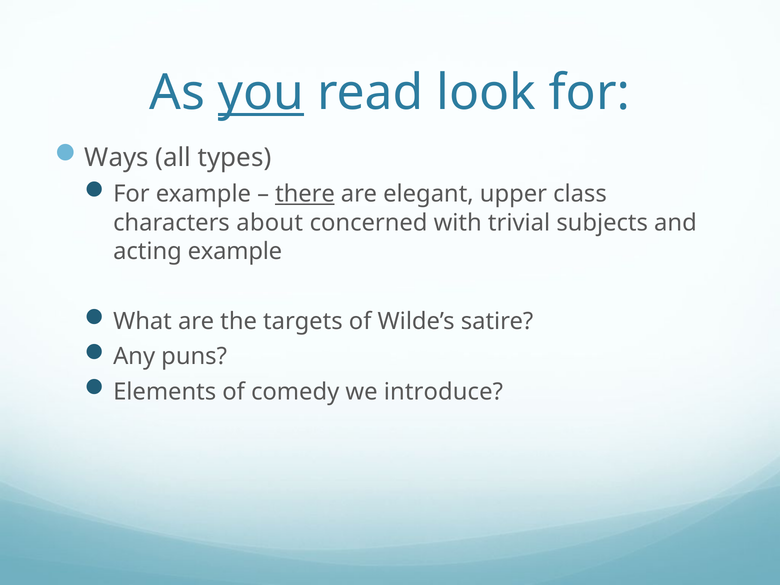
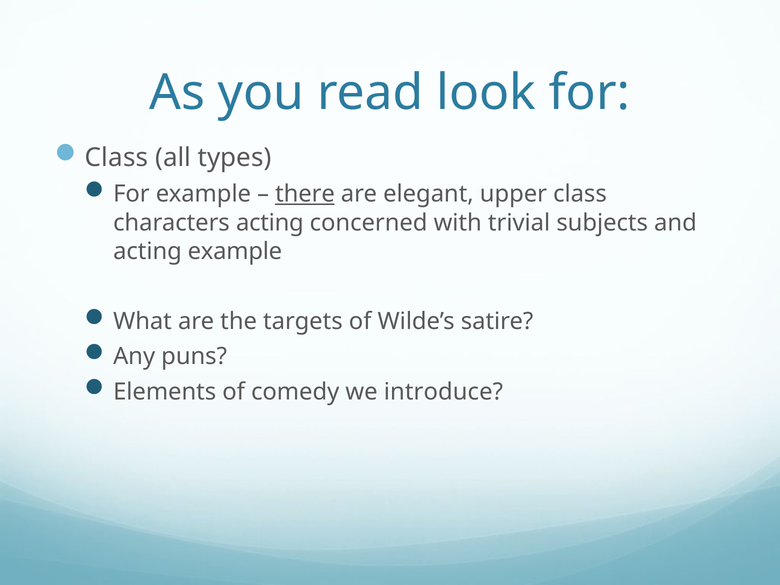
you underline: present -> none (261, 93)
Ways: Ways -> Class (116, 158)
characters about: about -> acting (270, 223)
